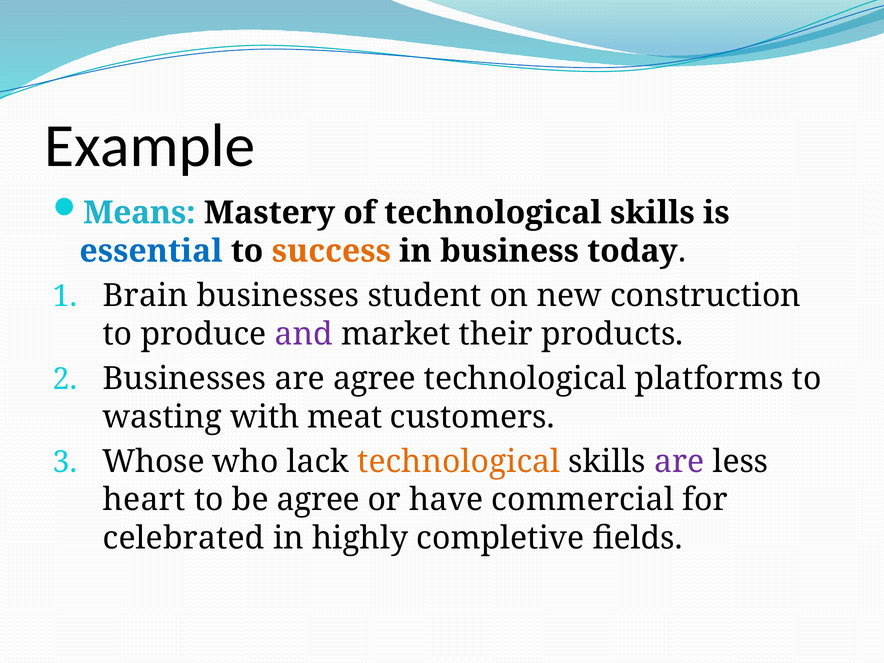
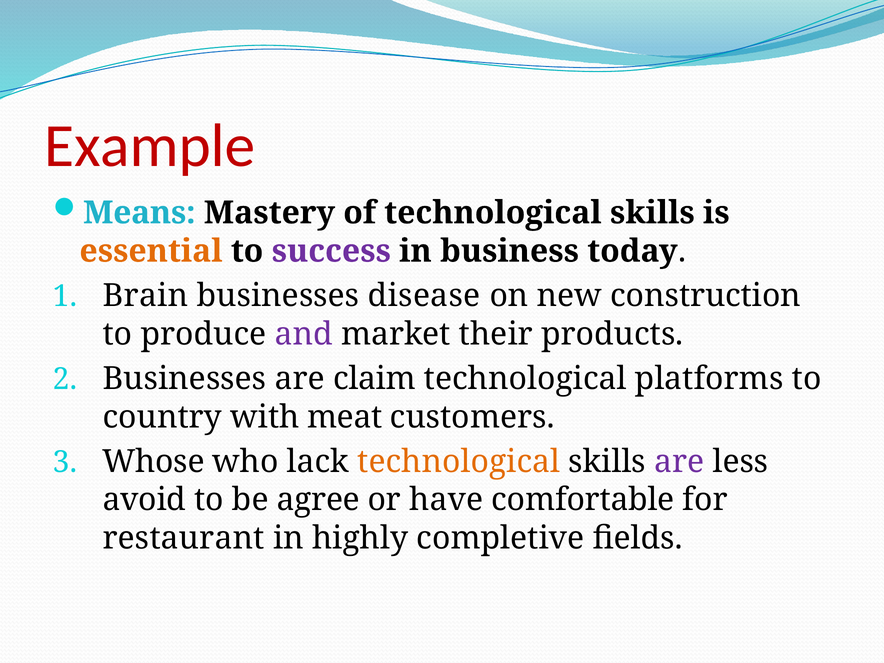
Example colour: black -> red (150, 146)
essential colour: blue -> orange (151, 251)
success colour: orange -> purple (331, 251)
student: student -> disease (424, 296)
are agree: agree -> claim (375, 379)
wasting: wasting -> country (162, 417)
heart: heart -> avoid (144, 500)
commercial: commercial -> comfortable (583, 500)
celebrated: celebrated -> restaurant (184, 538)
